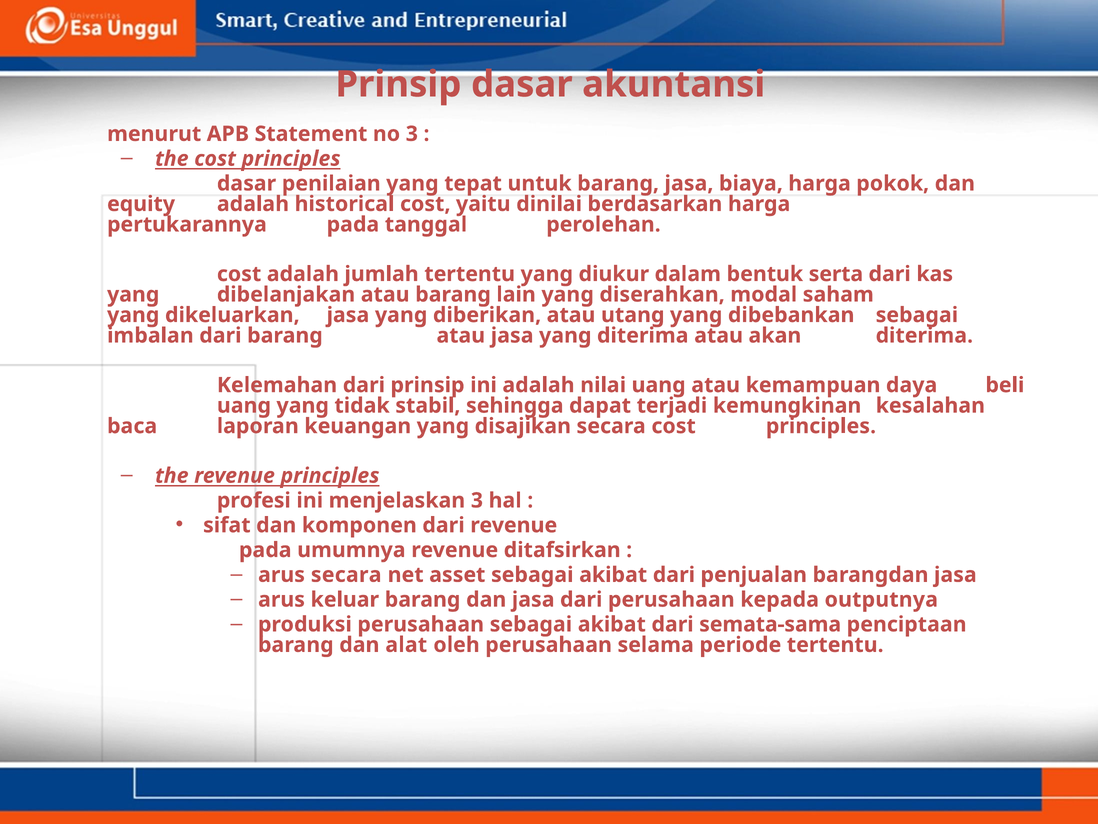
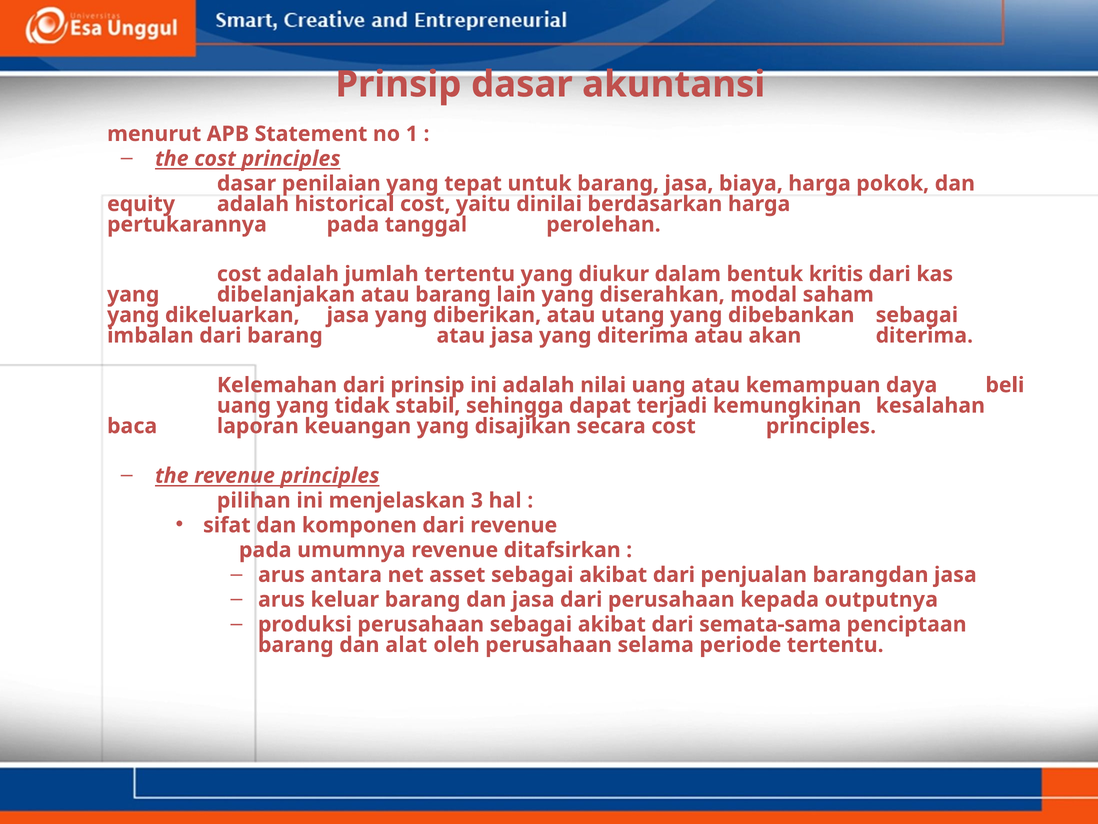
no 3: 3 -> 1 (412, 134)
serta: serta -> kritis (836, 274)
profesi: profesi -> pilihan (254, 500)
arus secara: secara -> antara (346, 575)
